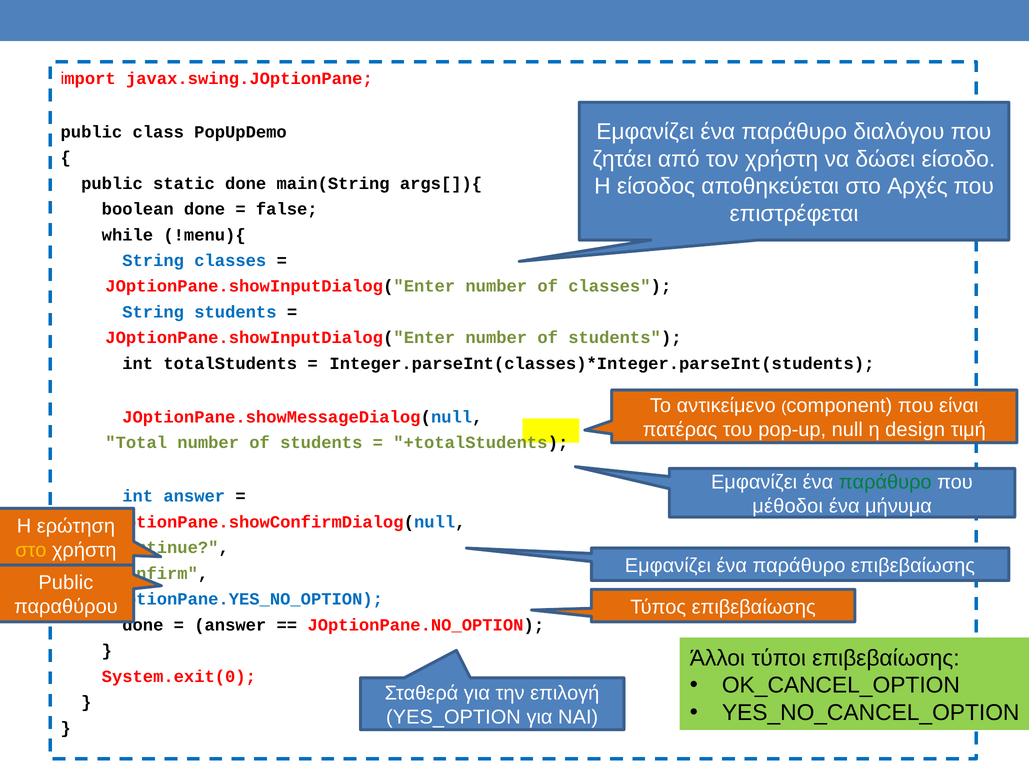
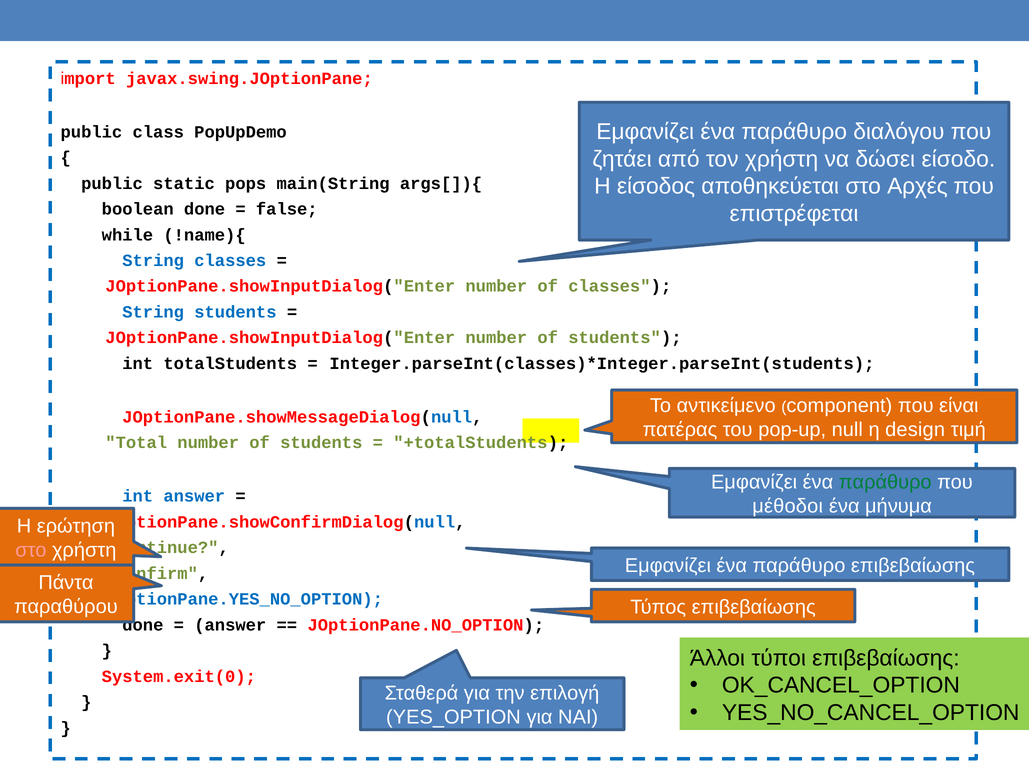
static done: done -> pops (246, 183)
!menu){: !menu){ -> !name){ (205, 235)
στο colour: yellow -> pink (31, 550)
Public: Public -> Πάντα (66, 583)
